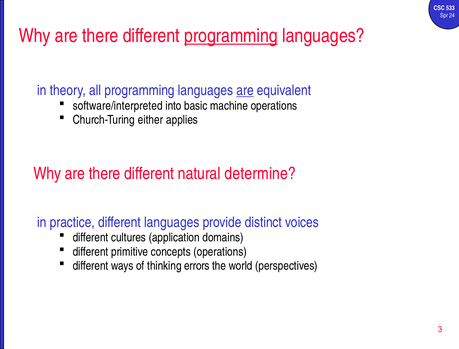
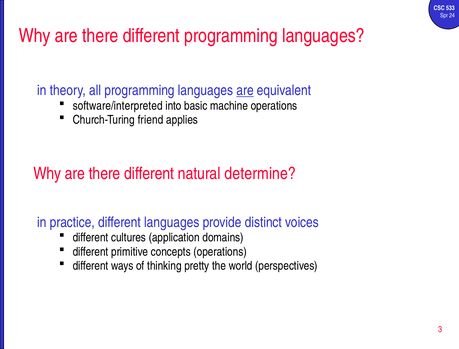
programming underline: present -> none (231, 36)
either: either -> friend (150, 120)
errors: errors -> pretty (197, 266)
